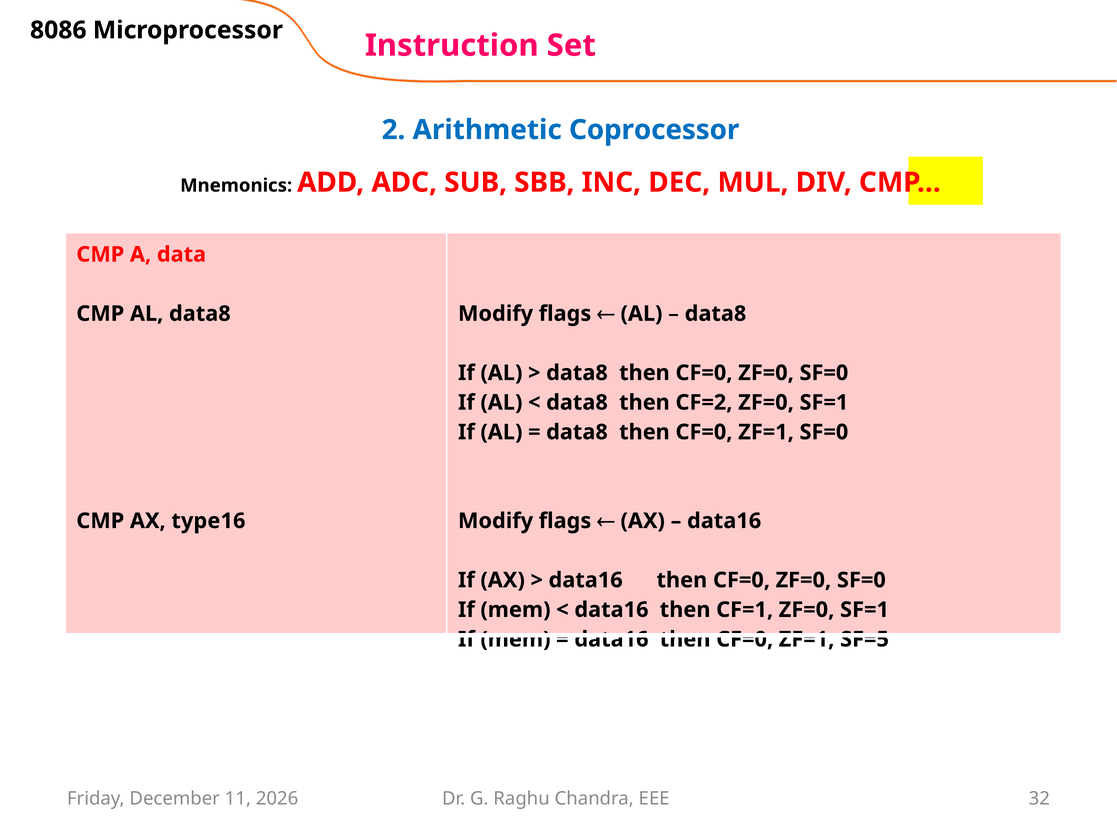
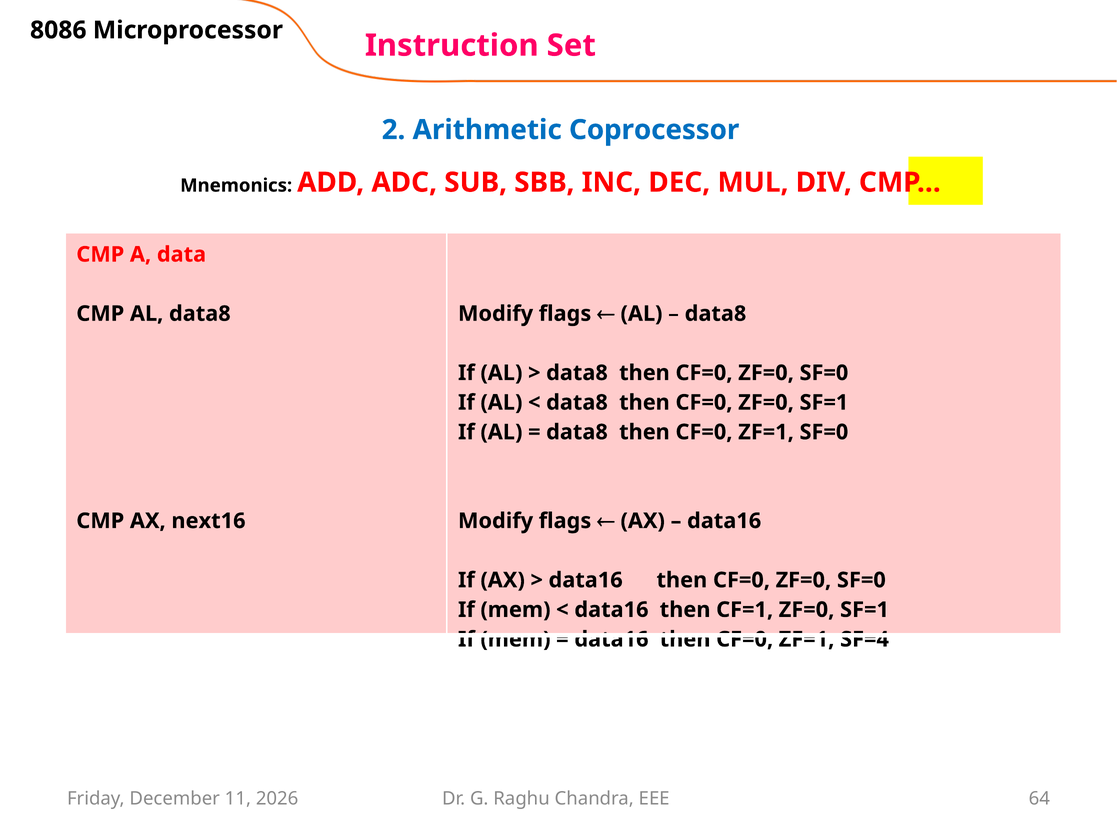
CF=2: CF=2 -> CF=0 (704, 402)
type16: type16 -> next16 (208, 521)
SF=5: SF=5 -> SF=4 (864, 639)
32: 32 -> 64 (1039, 799)
